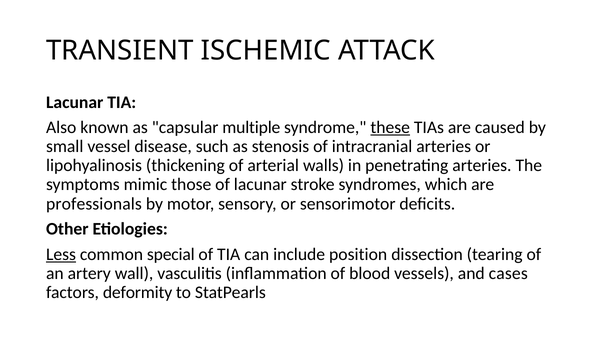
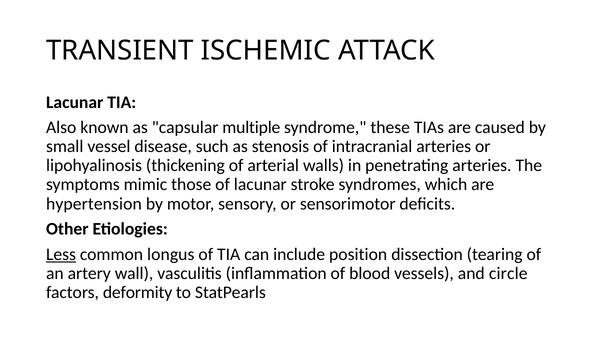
these underline: present -> none (390, 127)
professionals: professionals -> hypertension (94, 204)
special: special -> longus (171, 254)
cases: cases -> circle (508, 273)
